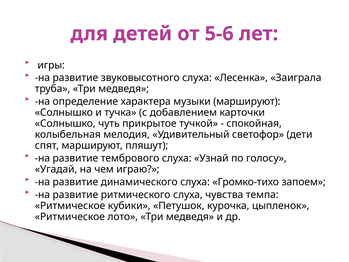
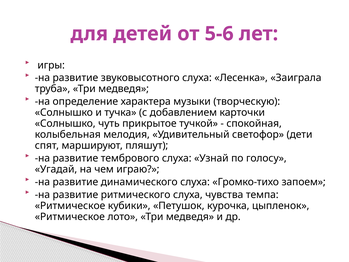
музыки маршируют: маршируют -> творческую (247, 102)
